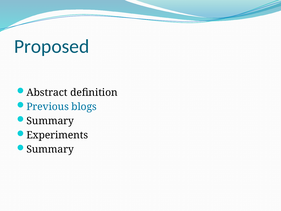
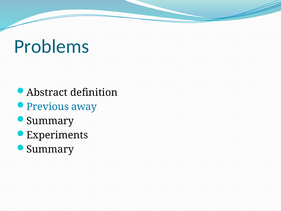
Proposed: Proposed -> Problems (52, 46)
blogs: blogs -> away (84, 107)
